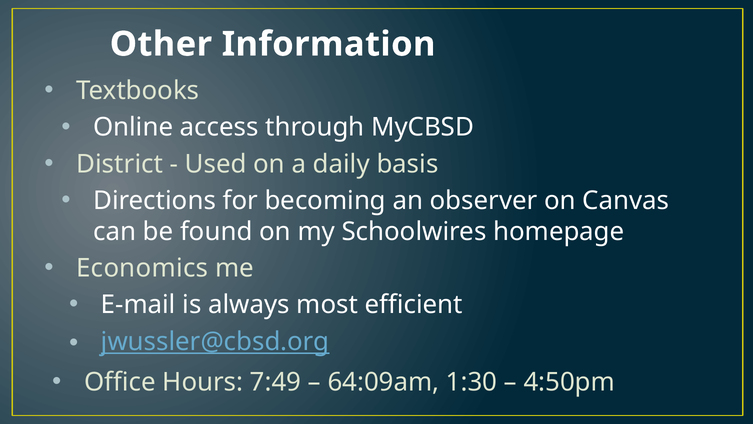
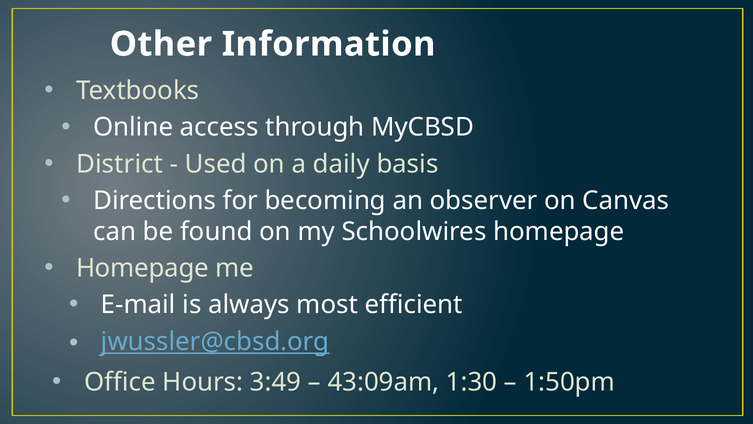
Economics: Economics -> Homepage (142, 268)
7:49: 7:49 -> 3:49 (275, 382)
64:09am: 64:09am -> 43:09am (383, 382)
4:50pm: 4:50pm -> 1:50pm (569, 382)
